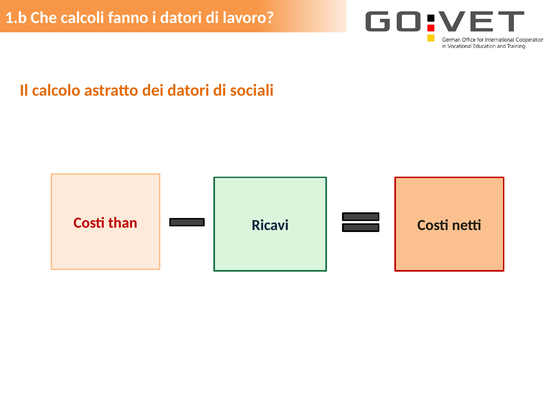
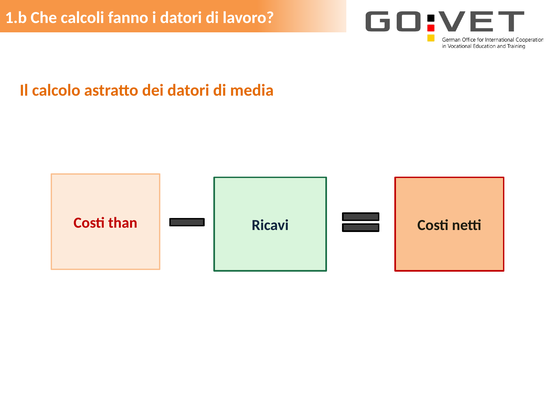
sociali: sociali -> media (252, 90)
